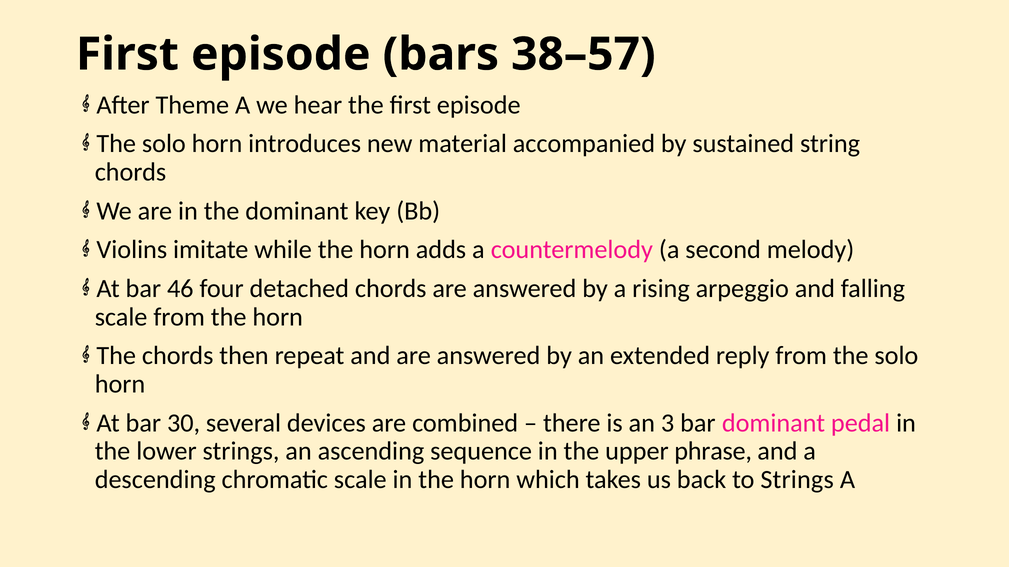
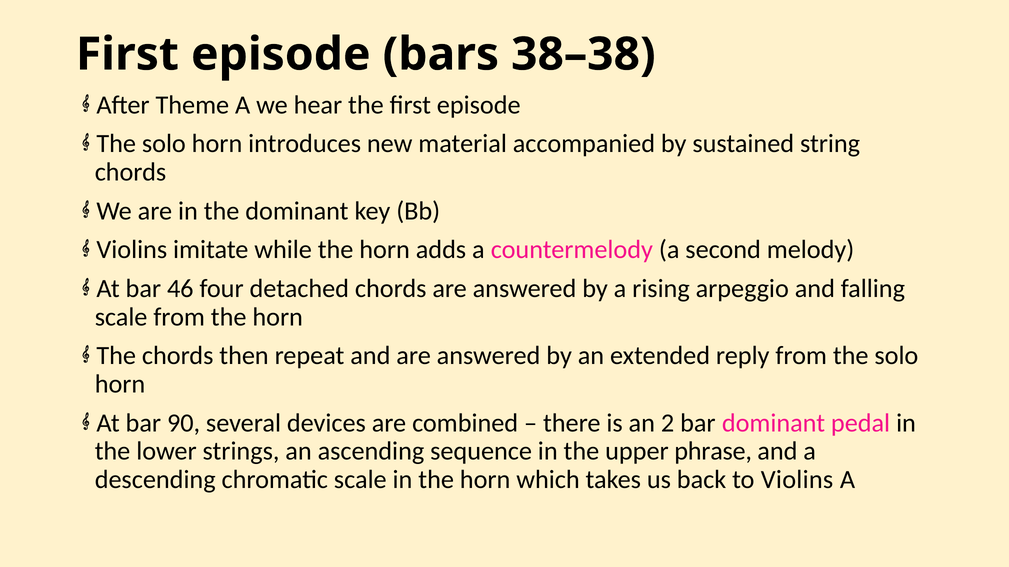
38–57: 38–57 -> 38–38 (583, 54)
30: 30 -> 90 (184, 423)
3: 3 -> 2 (668, 423)
to Strings: Strings -> Violins (797, 480)
